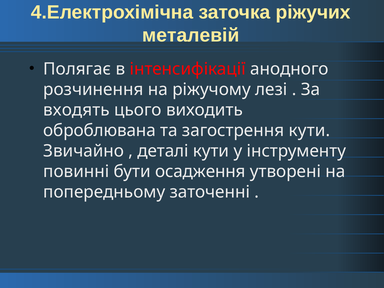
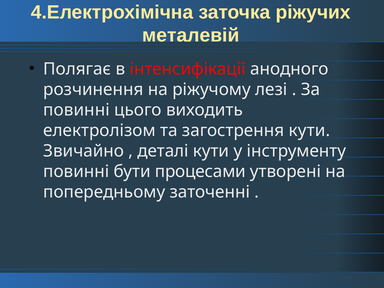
входять: входять -> повинні (76, 110)
оброблювана: оброблювана -> електролізом (99, 130)
осадження: осадження -> процесами (200, 171)
